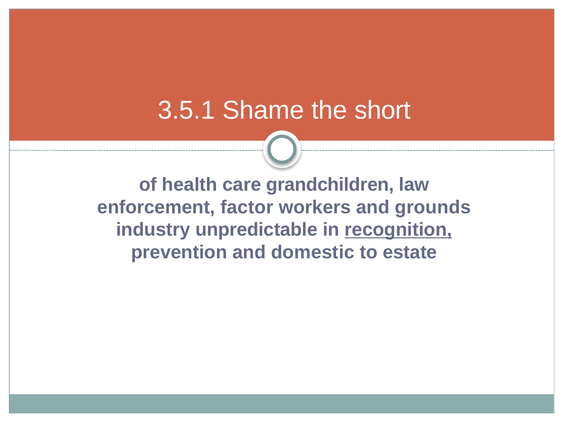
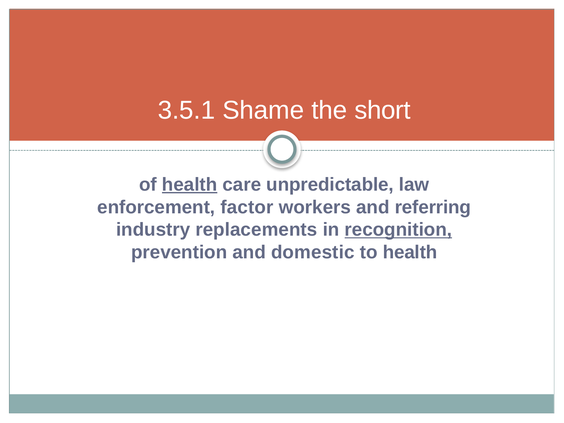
health underline: none -> present (190, 185)
grandchildren: grandchildren -> unpredictable (330, 185)
grounds: grounds -> referring (433, 207)
unpredictable: unpredictable -> replacements (256, 230)
to estate: estate -> health (410, 252)
